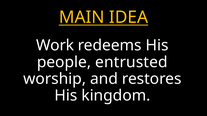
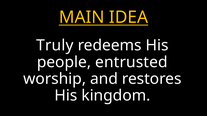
Work: Work -> Truly (55, 46)
